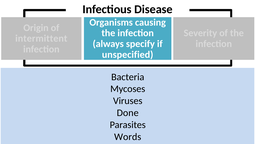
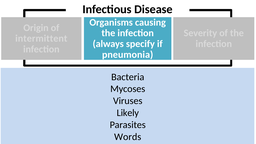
unspecified: unspecified -> pneumonia (128, 55)
Done: Done -> Likely (128, 113)
